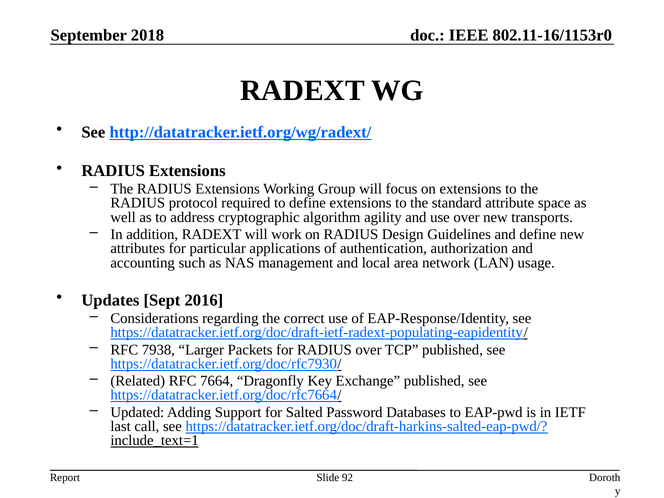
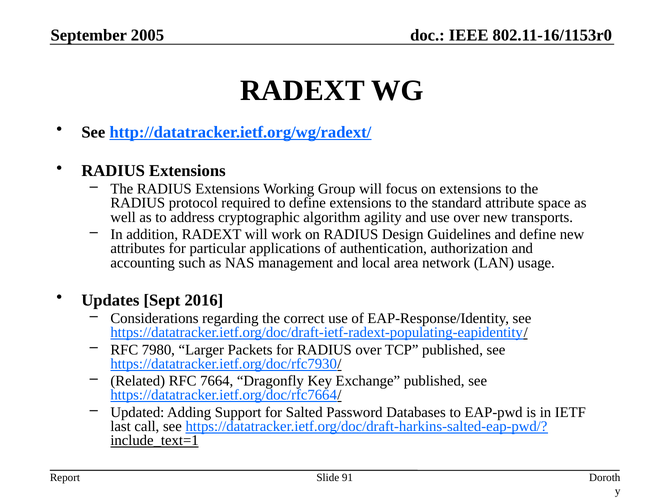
2018: 2018 -> 2005 (147, 35)
7938: 7938 -> 7980 (158, 350)
92: 92 -> 91 (347, 478)
